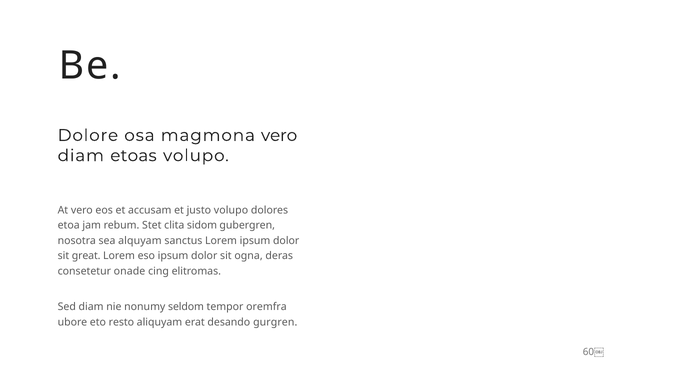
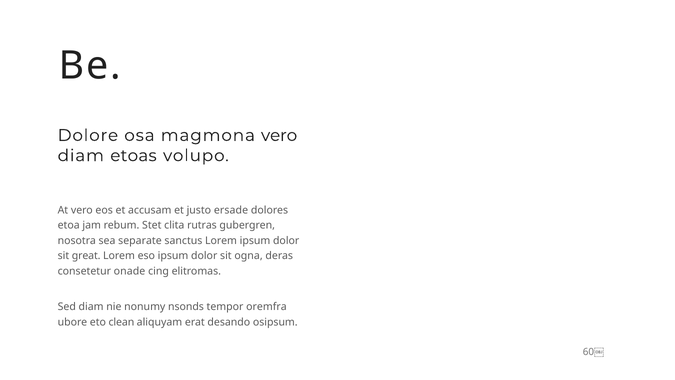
justo volupo: volupo -> ersade (231, 210)
sidom: sidom -> rutras (202, 225)
alquyam: alquyam -> separate (140, 240)
seldom: seldom -> nsonds (186, 307)
resto: resto -> clean (121, 322)
gurgren: gurgren -> osipsum (275, 322)
